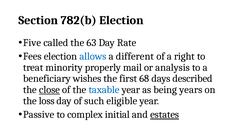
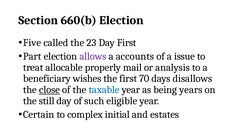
782(b: 782(b -> 660(b (79, 20)
63: 63 -> 23 (91, 43)
Day Rate: Rate -> First (127, 43)
Fees: Fees -> Part (32, 57)
allows colour: blue -> purple (93, 57)
different: different -> accounts (135, 57)
right: right -> issue (184, 57)
minority: minority -> allocable (64, 68)
68: 68 -> 70 (144, 79)
described: described -> disallows (192, 79)
loss: loss -> still (47, 101)
Passive: Passive -> Certain (39, 115)
estates underline: present -> none (165, 115)
